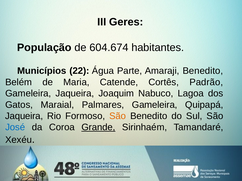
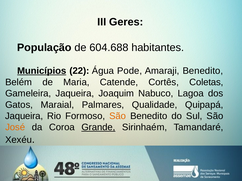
604.674: 604.674 -> 604.688 (109, 48)
Municípios underline: none -> present (42, 71)
Parte: Parte -> Pode (130, 71)
Padrão: Padrão -> Coletas (206, 82)
Palmares Gameleira: Gameleira -> Qualidade (155, 105)
José colour: blue -> orange (15, 128)
